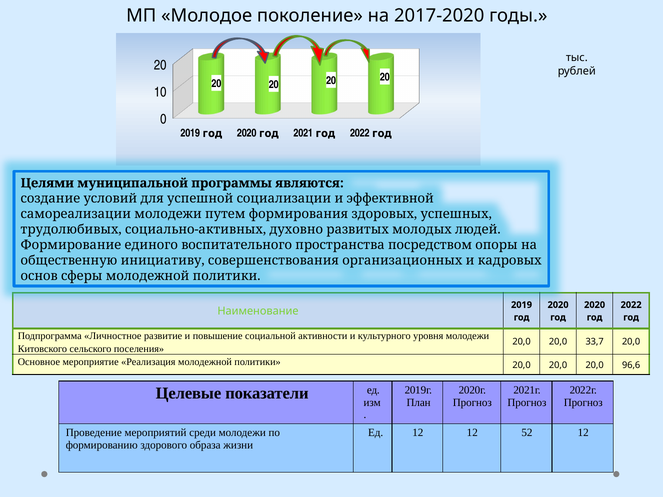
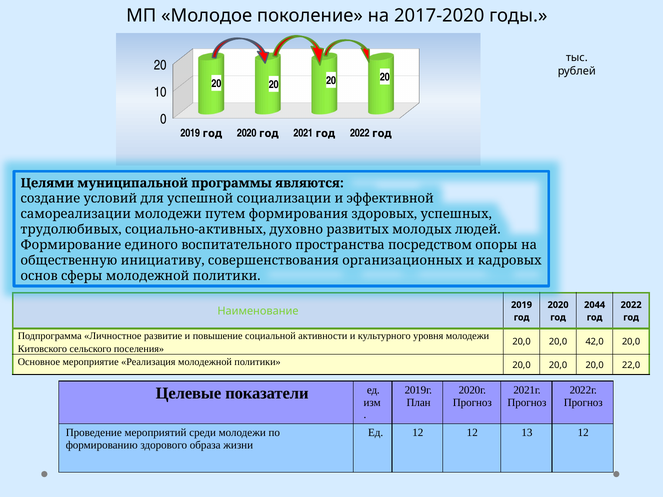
2020: 2020 -> 2044 (595, 305)
33,7: 33,7 -> 42,0 (595, 342)
96,6: 96,6 -> 22,0 (631, 365)
52: 52 -> 13 (527, 433)
